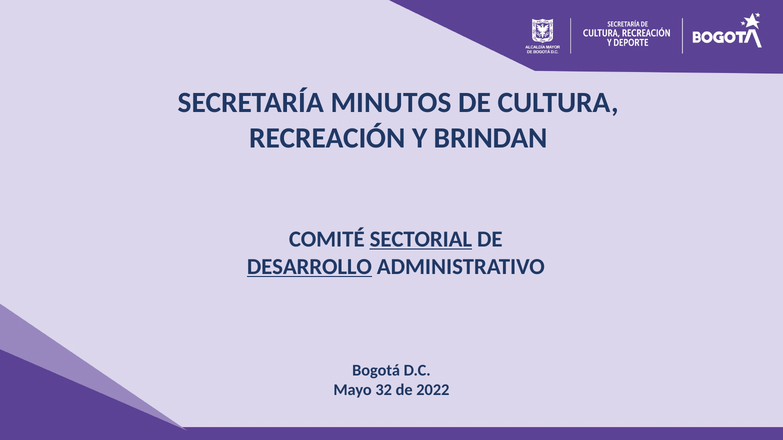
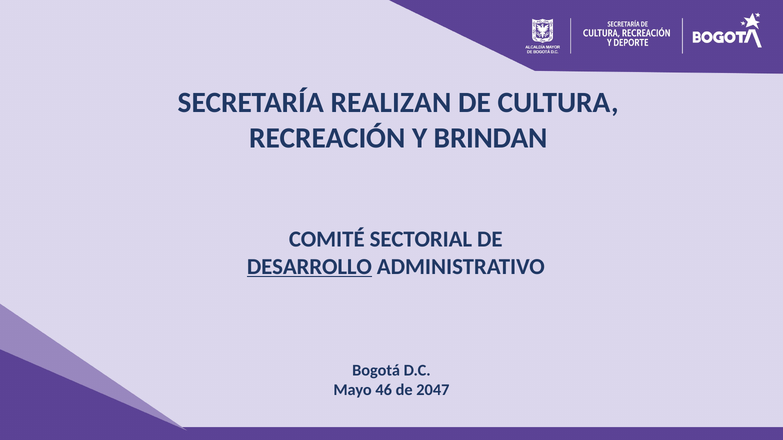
MINUTOS: MINUTOS -> REALIZAN (391, 103)
SECTORIAL underline: present -> none (421, 239)
32: 32 -> 46 (384, 390)
2022: 2022 -> 2047 (433, 390)
